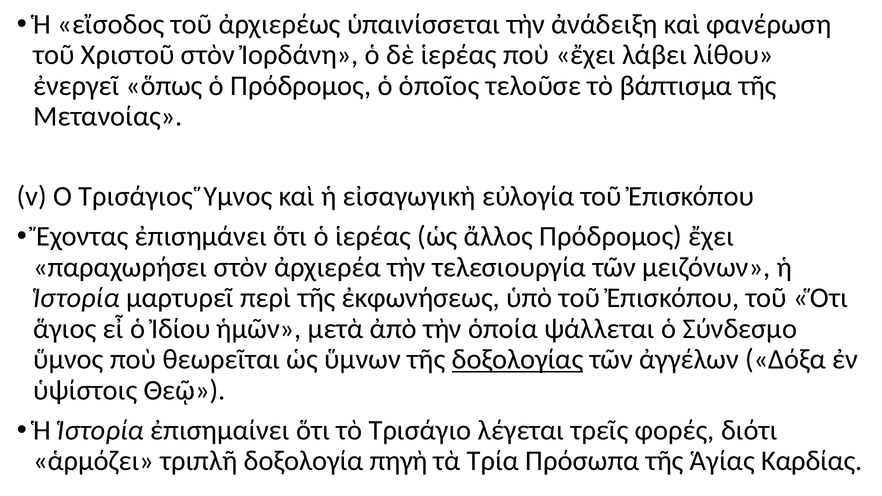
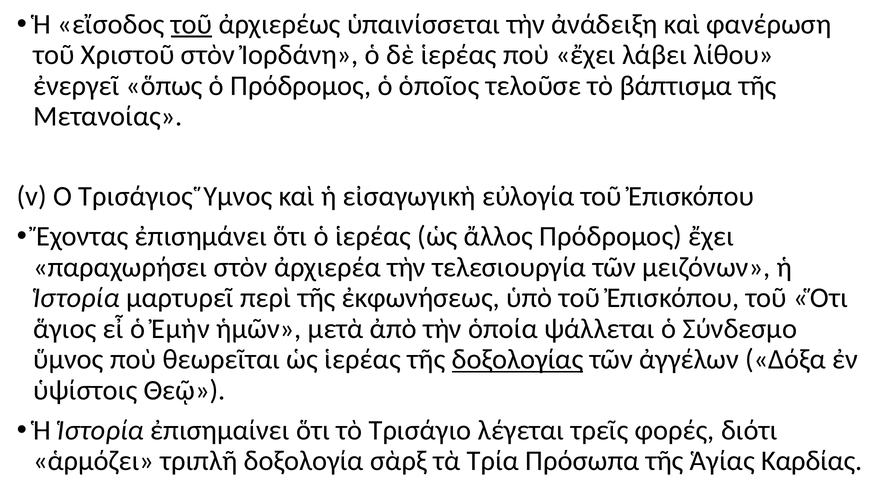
τοῦ underline: none -> present (192, 24)
Ἰδίου: Ἰδίου -> Ἐμὴν (181, 329)
ὡς ὕμνων: ὕμνων -> ἱερέας (363, 360)
πηγὴ: πηγὴ -> σὰρξ (398, 461)
